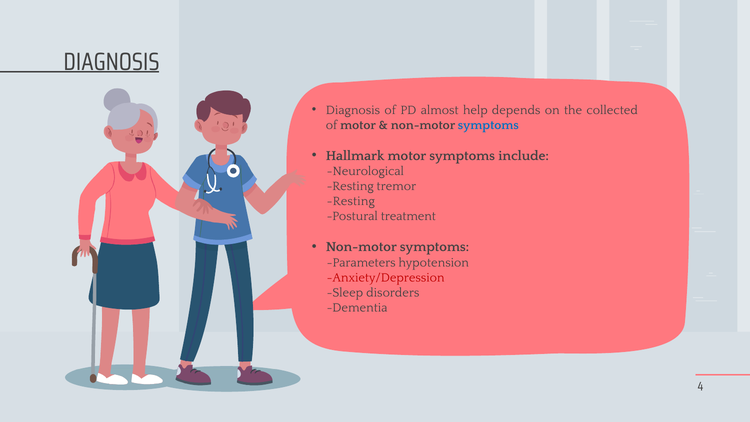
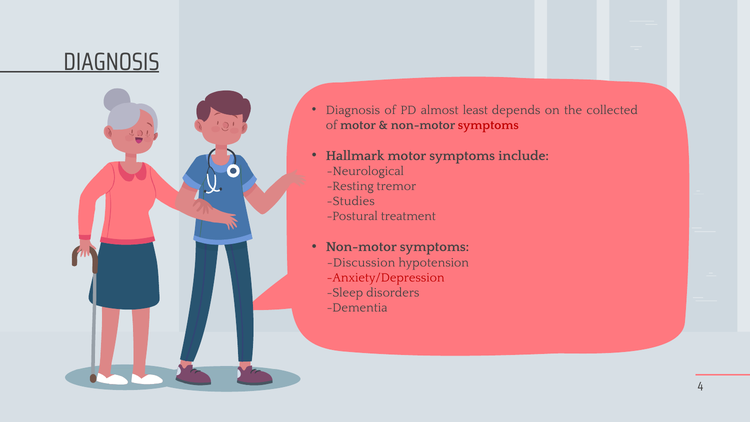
help: help -> least (475, 110)
symptoms colour: blue -> red (488, 125)
Resting: Resting -> Studies (351, 201)
Parameters: Parameters -> Discussion (361, 262)
